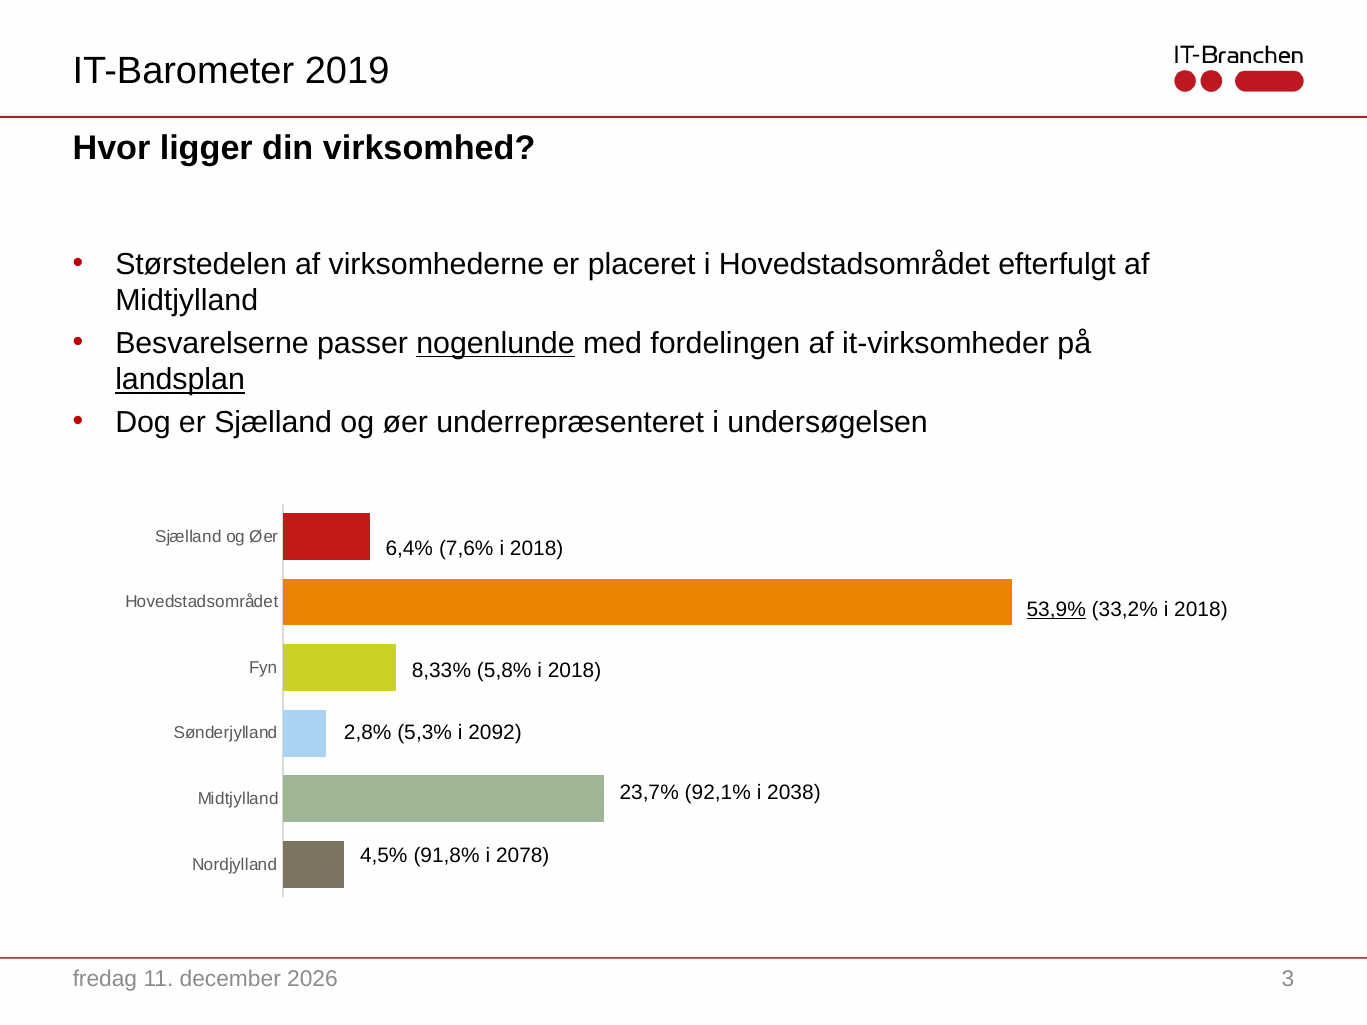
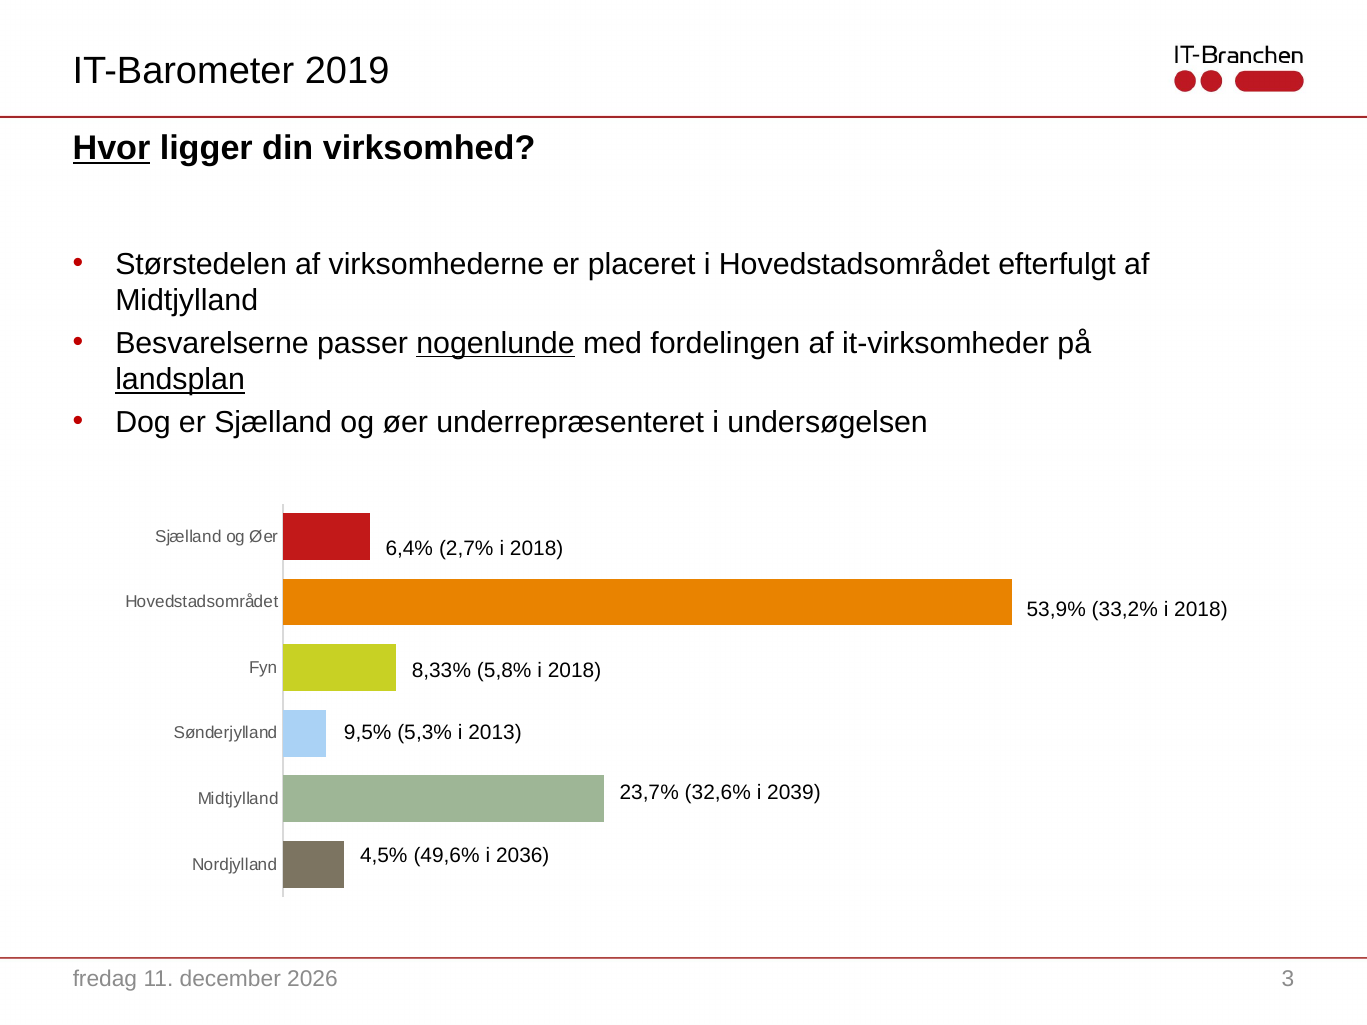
Hvor underline: none -> present (111, 149)
7,6%: 7,6% -> 2,7% (466, 548)
53,9% underline: present -> none (1056, 610)
2,8%: 2,8% -> 9,5% (368, 733)
2092: 2092 -> 2013 (495, 733)
92,1%: 92,1% -> 32,6% (718, 793)
2038: 2038 -> 2039 (794, 793)
91,8%: 91,8% -> 49,6% (447, 856)
2078: 2078 -> 2036 (523, 856)
